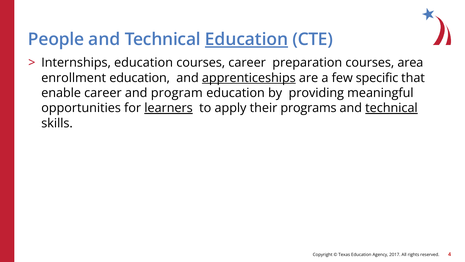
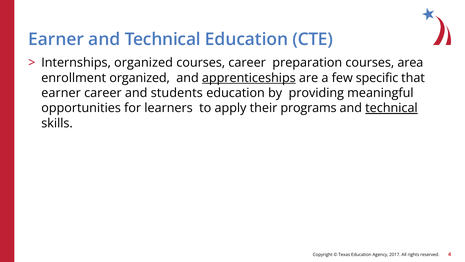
People: People -> Earner (56, 39)
Education underline: present -> none (247, 39)
Internships education: education -> organized (144, 63)
enrollment education: education -> organized (140, 78)
enable: enable -> earner (61, 93)
program: program -> students (177, 93)
learners underline: present -> none (169, 108)
